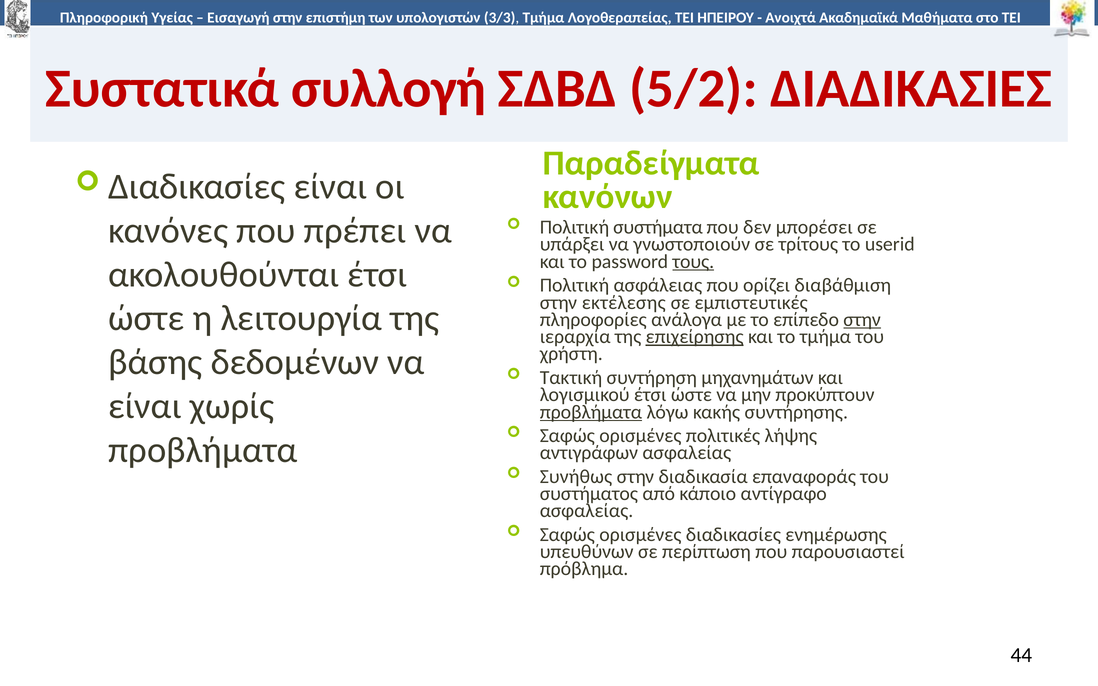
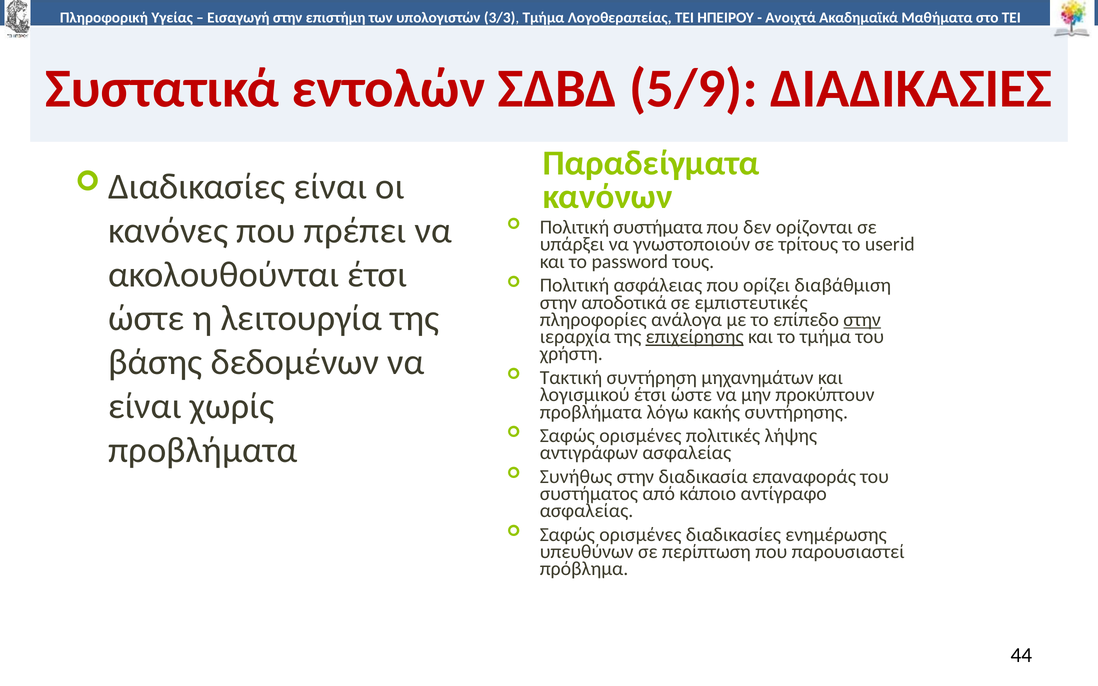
συλλογή: συλλογή -> εντολών (388, 88)
5/2: 5/2 -> 5/9 (693, 88)
μπορέσει: μπορέσει -> ορίζονται (814, 227)
τους underline: present -> none (693, 262)
εκτέλεσης: εκτέλεσης -> αποδοτικά (624, 303)
προβλήματα underline: present -> none (591, 412)
